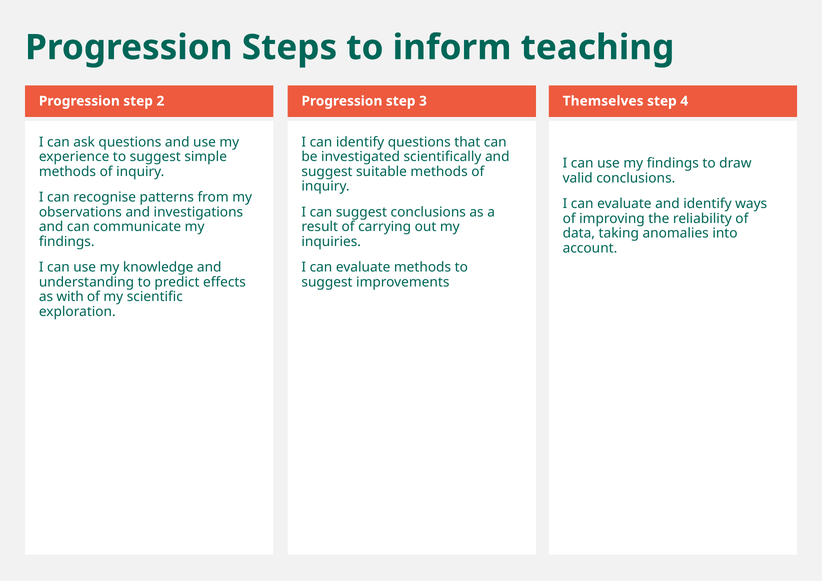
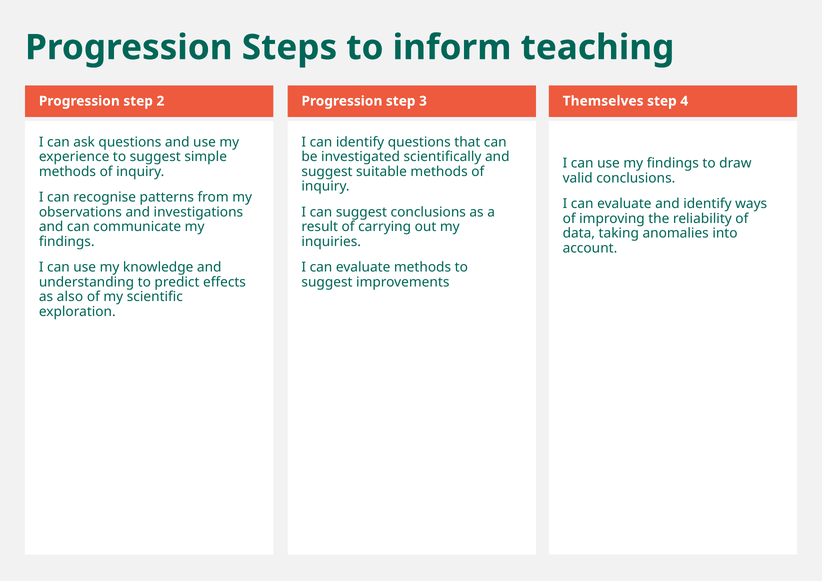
with: with -> also (70, 297)
